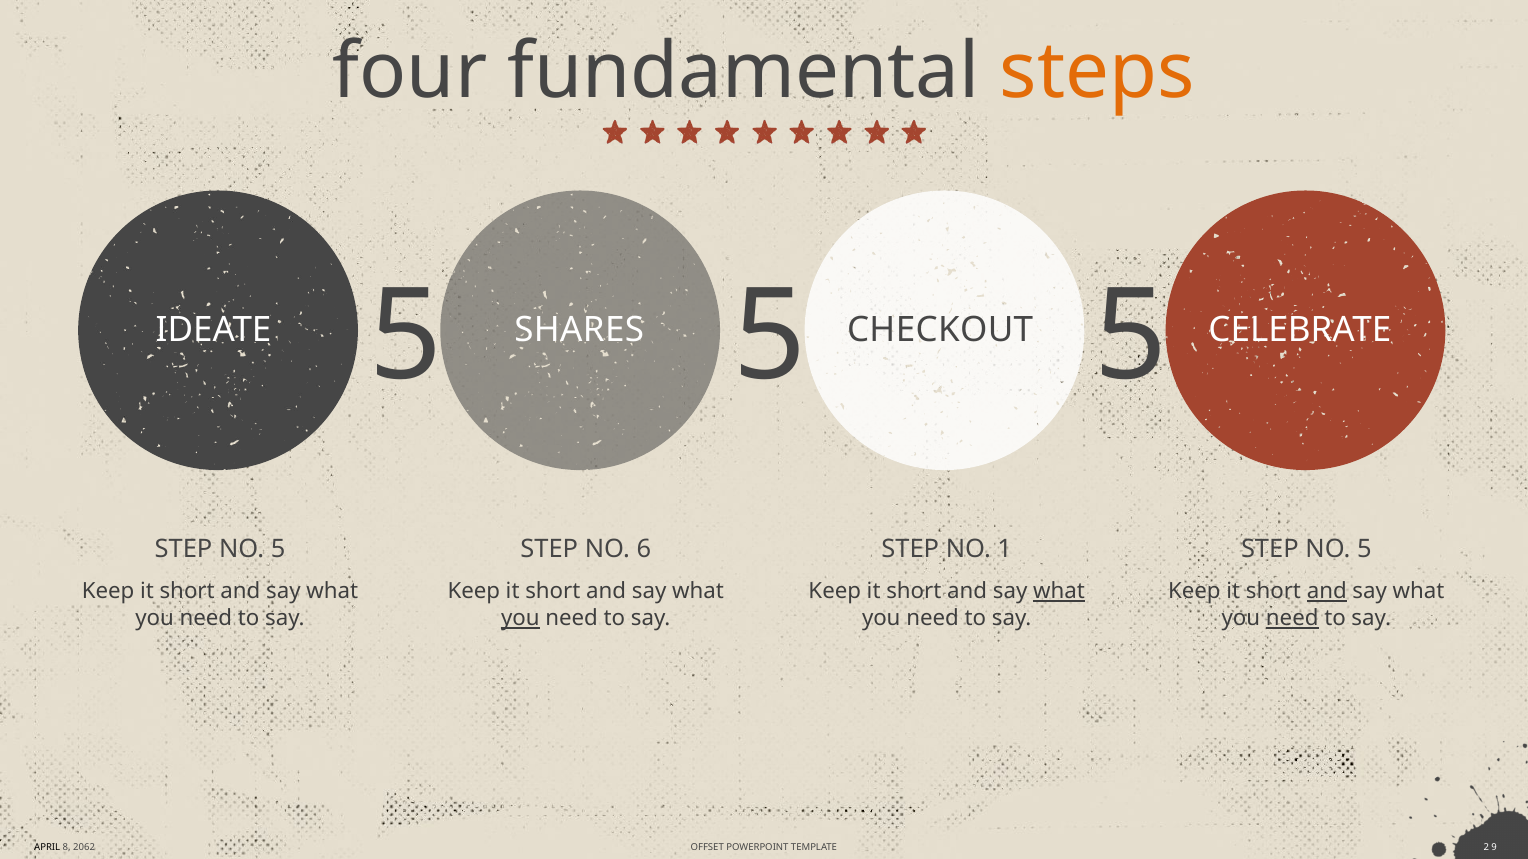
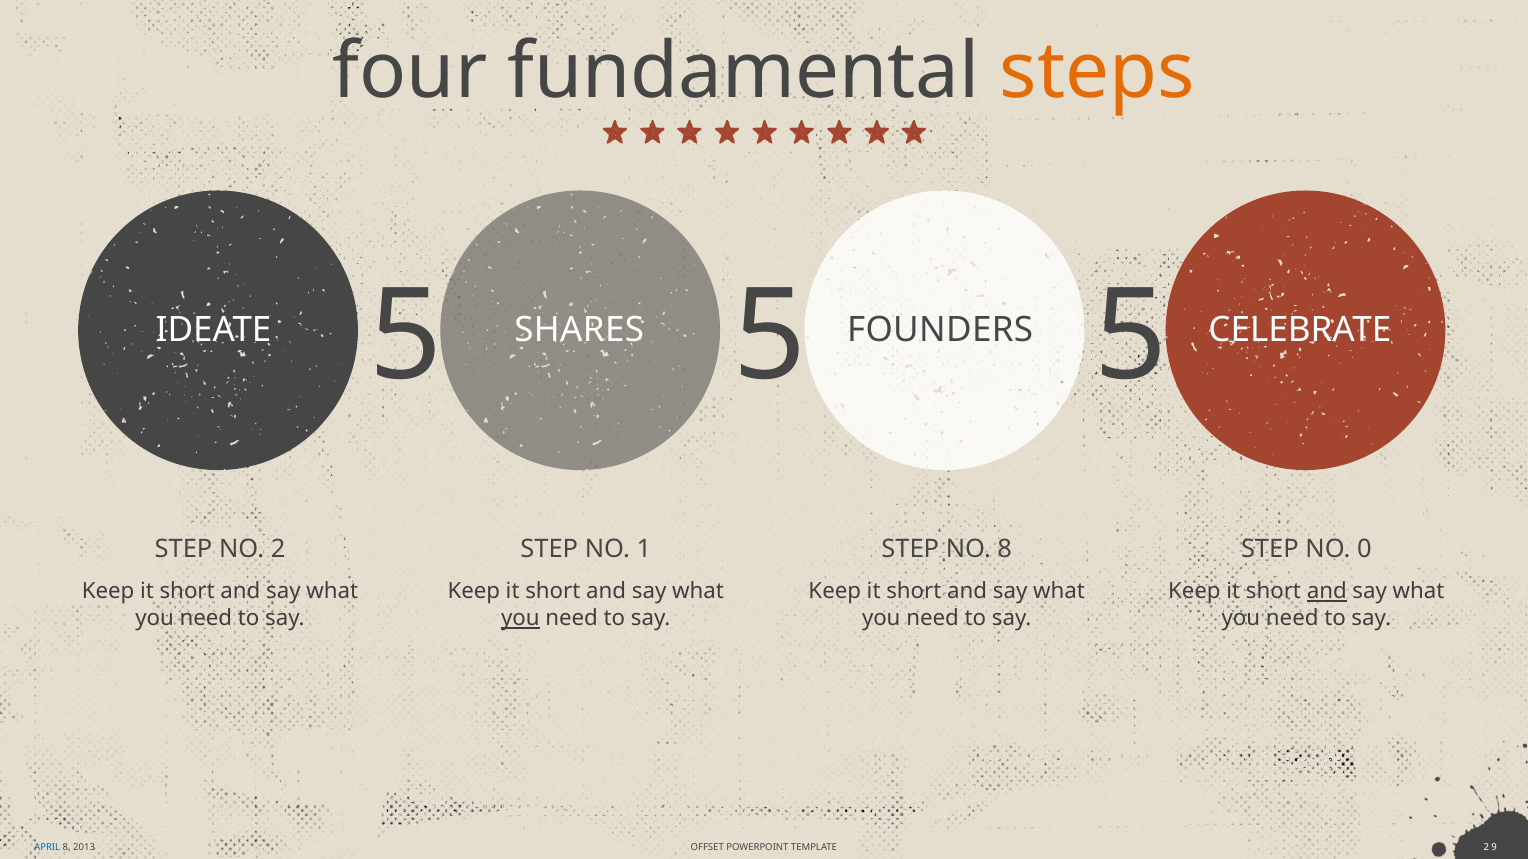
CHECKOUT: CHECKOUT -> FOUNDERS (940, 330)
5: 5 -> 2 (278, 549)
6: 6 -> 1 (644, 549)
NO 1: 1 -> 8 (1005, 549)
5: 5 -> 0 (1364, 549)
what underline: present -> none (1059, 592)
need underline: present -> none (1292, 619)
APRIL colour: black -> blue (47, 848)
2062: 2062 -> 2013 (84, 848)
